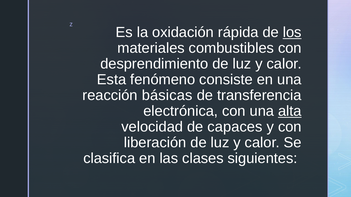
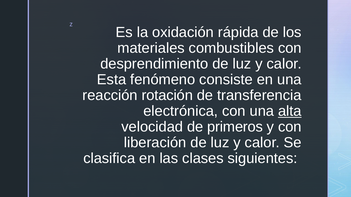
los underline: present -> none (292, 32)
básicas: básicas -> rotación (167, 96)
capaces: capaces -> primeros (235, 127)
